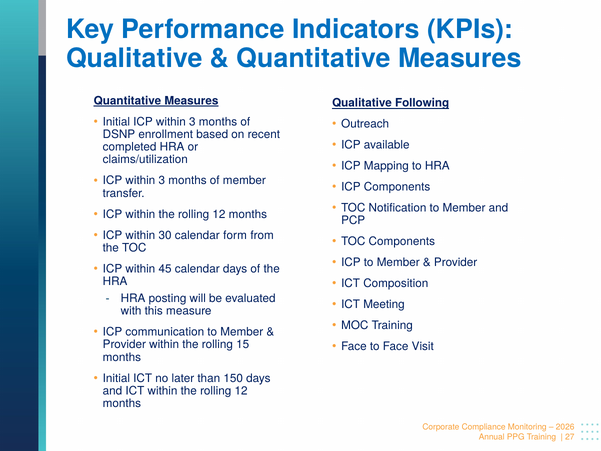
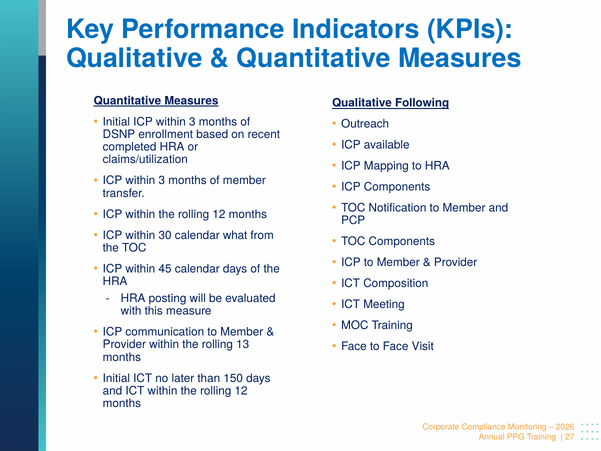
form: form -> what (235, 235)
15: 15 -> 13 (243, 344)
